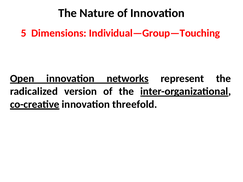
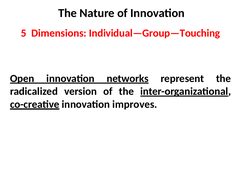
threefold: threefold -> improves (135, 104)
